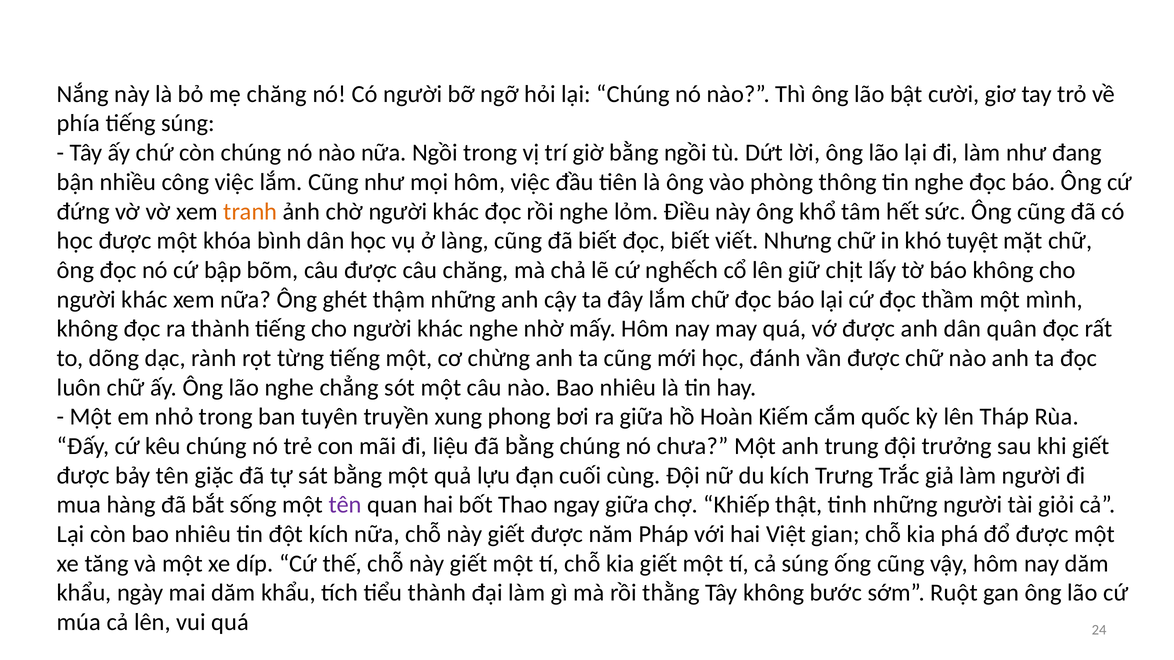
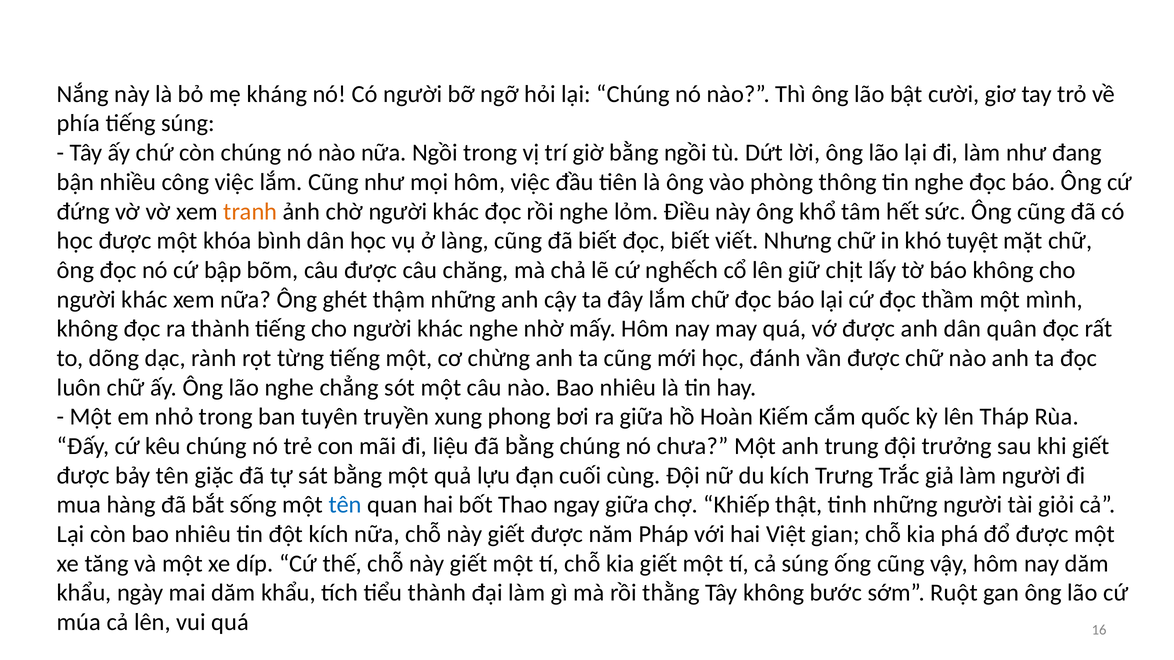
mẹ chăng: chăng -> kháng (277, 94)
tên colour: purple -> blue (345, 505)
24: 24 -> 16 (1099, 631)
